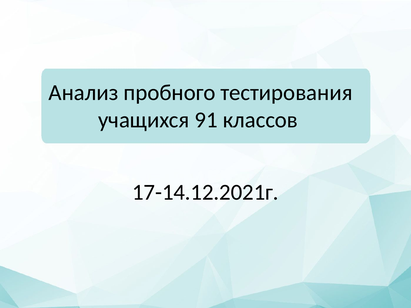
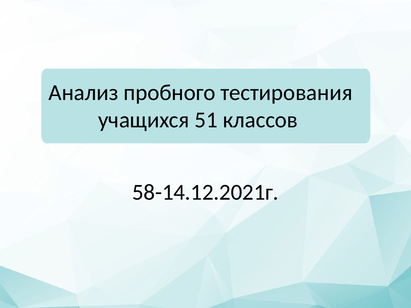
91: 91 -> 51 (206, 120)
17-14.12.2021г: 17-14.12.2021г -> 58-14.12.2021г (205, 192)
